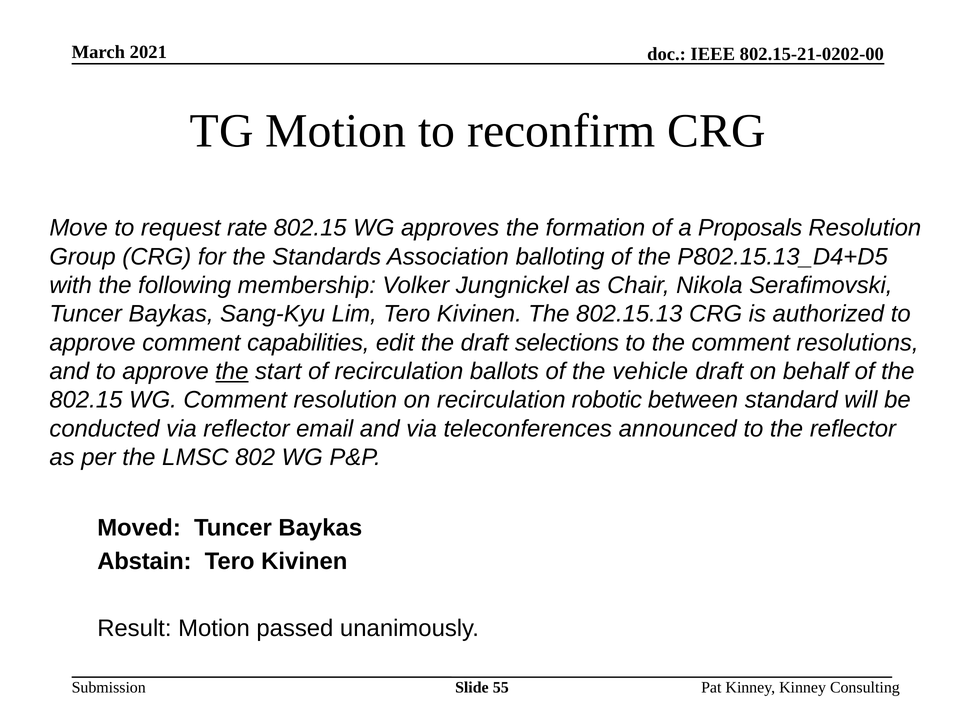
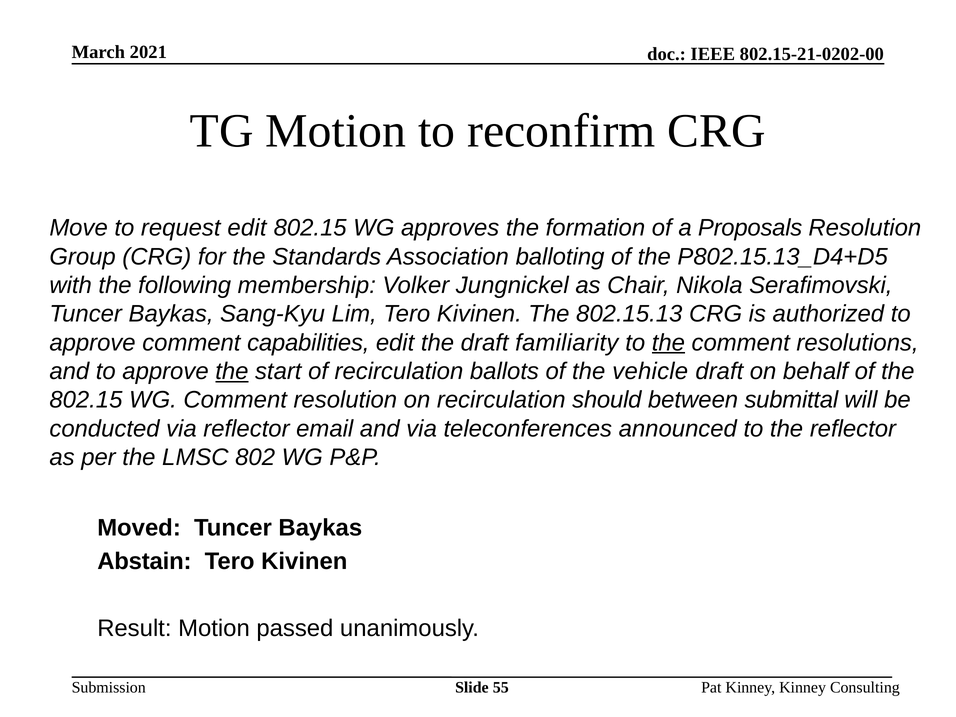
request rate: rate -> edit (247, 228)
selections: selections -> familiarity (567, 343)
the underline: none -> present (668, 343)
robotic: robotic -> should (607, 400)
standard: standard -> submittal (791, 400)
